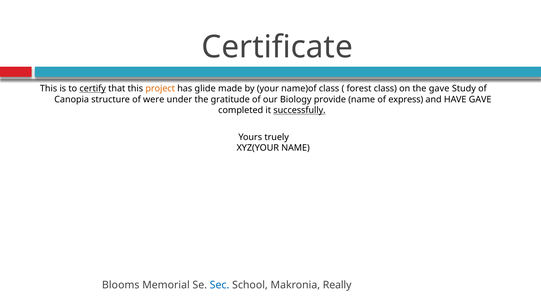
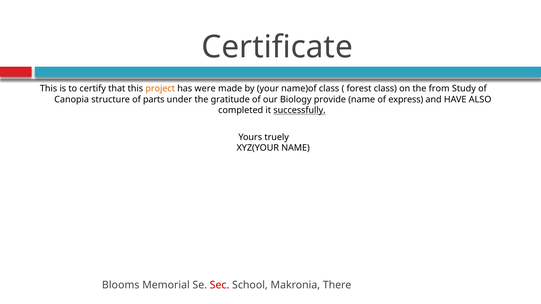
certify underline: present -> none (93, 89)
glide: glide -> were (205, 89)
the gave: gave -> from (439, 89)
were: were -> parts (154, 100)
HAVE GAVE: GAVE -> ALSO (480, 100)
Sec colour: blue -> red (220, 285)
Really: Really -> There (337, 285)
